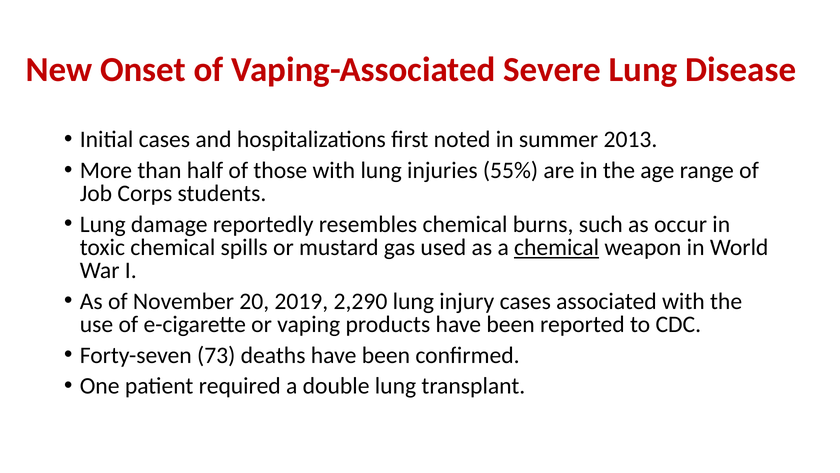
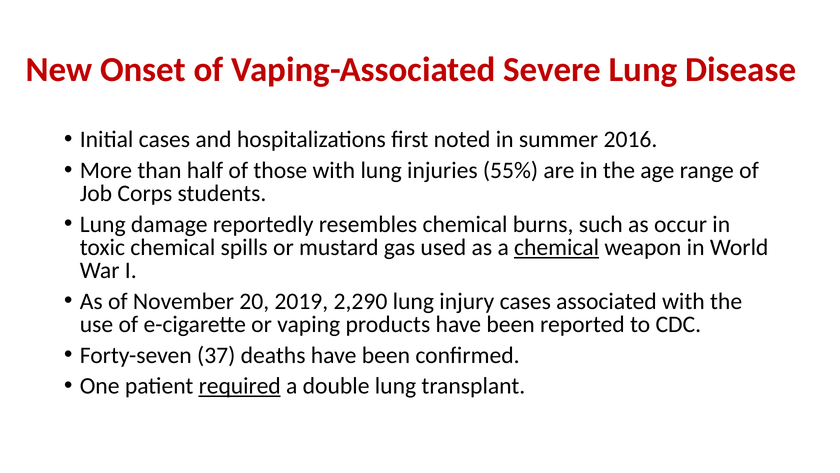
2013: 2013 -> 2016 (631, 140)
73: 73 -> 37 (216, 355)
required underline: none -> present (240, 386)
